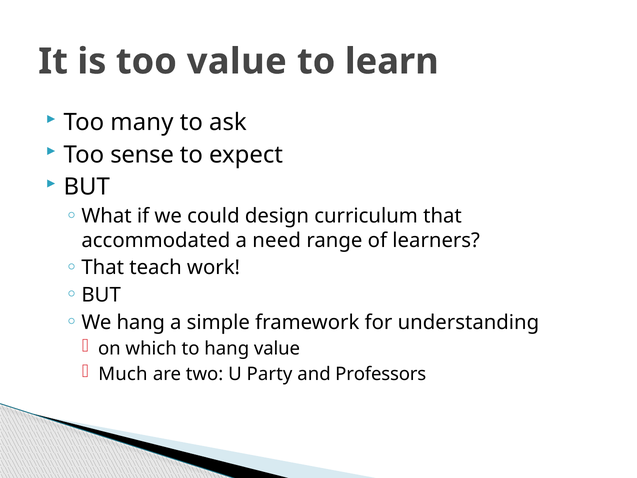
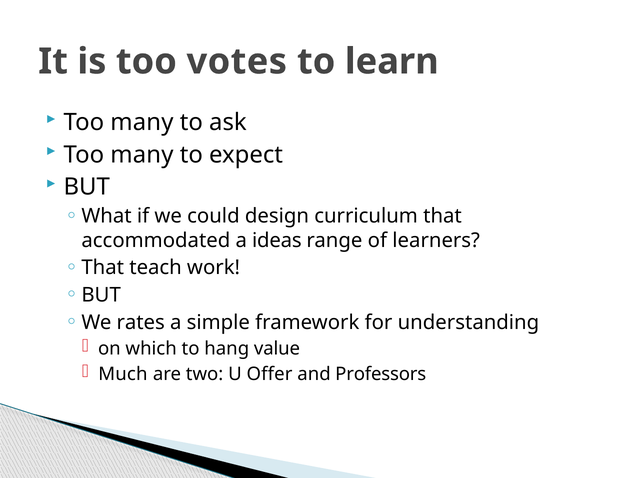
too value: value -> votes (237, 61)
sense: sense -> many (142, 155)
need: need -> ideas (277, 240)
We hang: hang -> rates (141, 322)
Party: Party -> Offer (270, 374)
